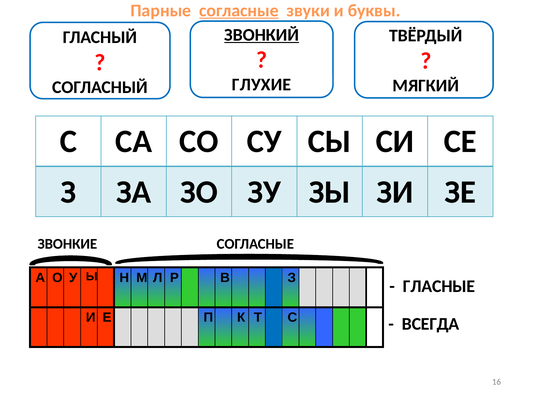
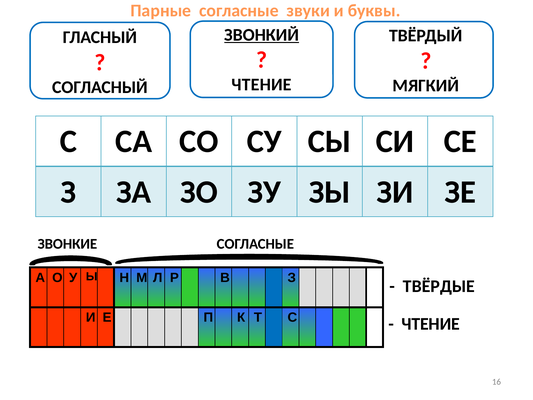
согласные underline: present -> none (239, 10)
ГЛУХИЕ: ГЛУХИЕ -> ЧТЕНИЕ (262, 85)
ГЛАСНЫЕ: ГЛАСНЫЕ -> ТВЁРДЫЕ (439, 286)
ВСЕГДА: ВСЕГДА -> ЧТЕНИЕ (431, 324)
